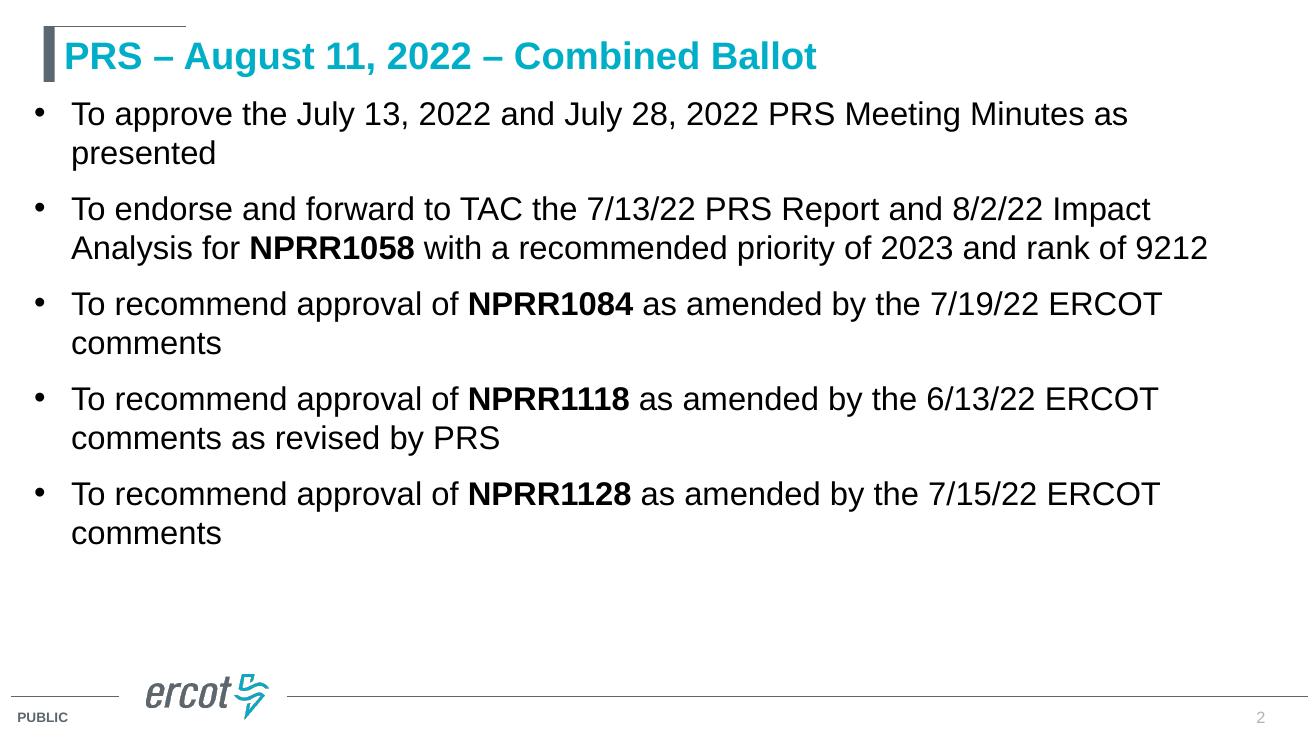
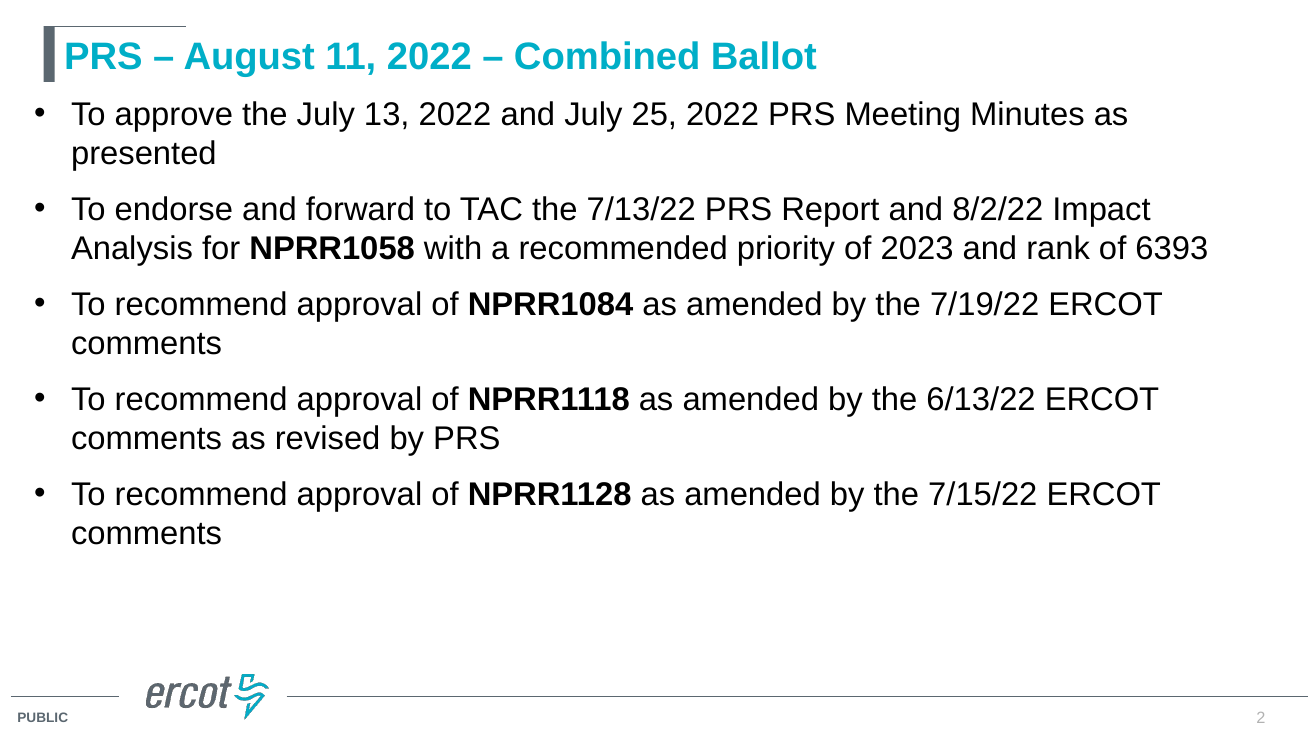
28: 28 -> 25 (654, 114)
9212: 9212 -> 6393 (1172, 249)
